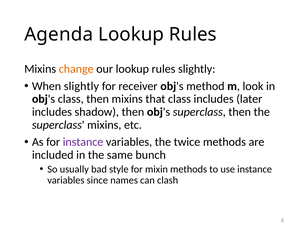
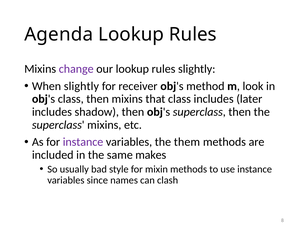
change colour: orange -> purple (76, 69)
twice: twice -> them (187, 142)
bunch: bunch -> makes (151, 155)
